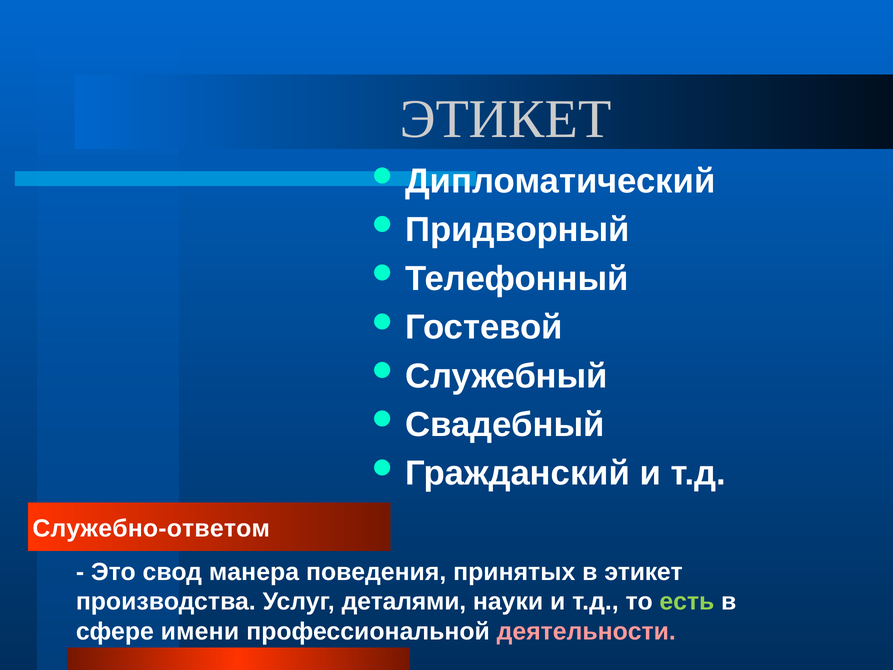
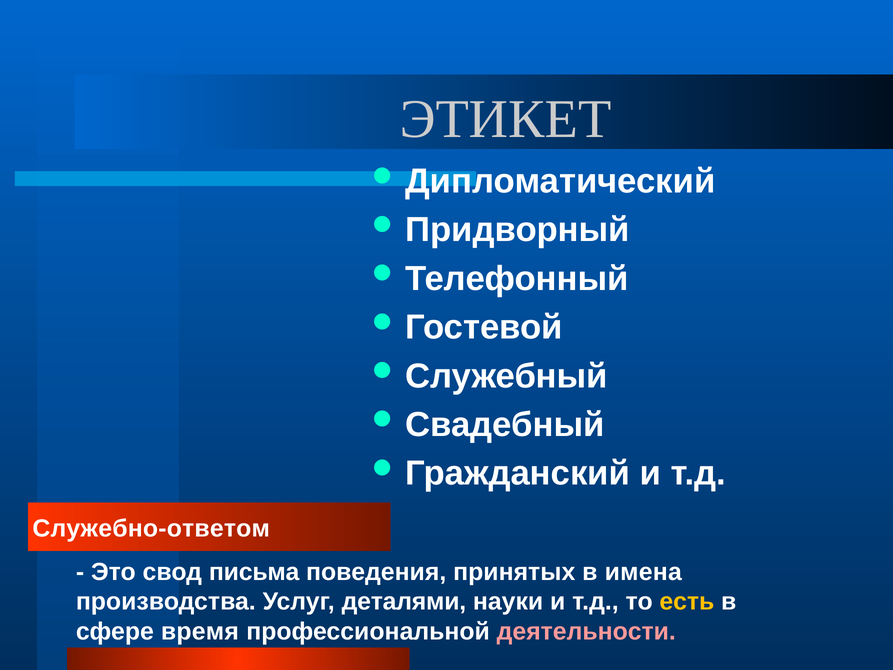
манера: манера -> письма (254, 572)
в этикет: этикет -> имена (643, 572)
есть colour: light green -> yellow (687, 602)
имени: имени -> время (200, 631)
